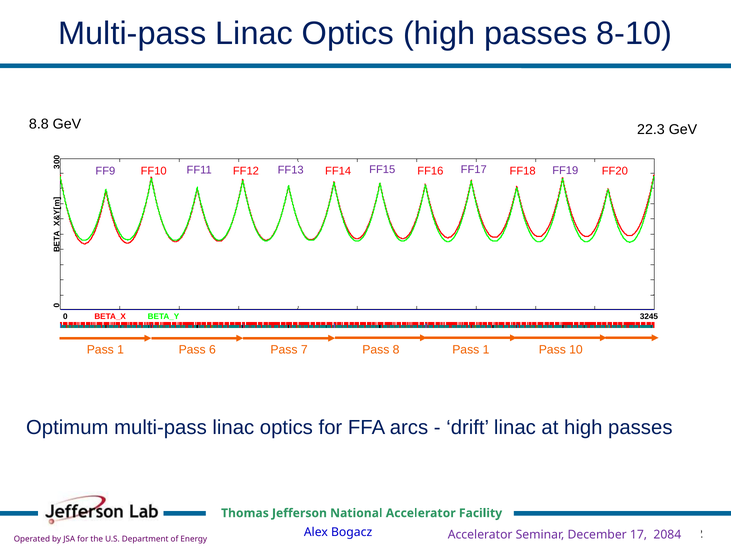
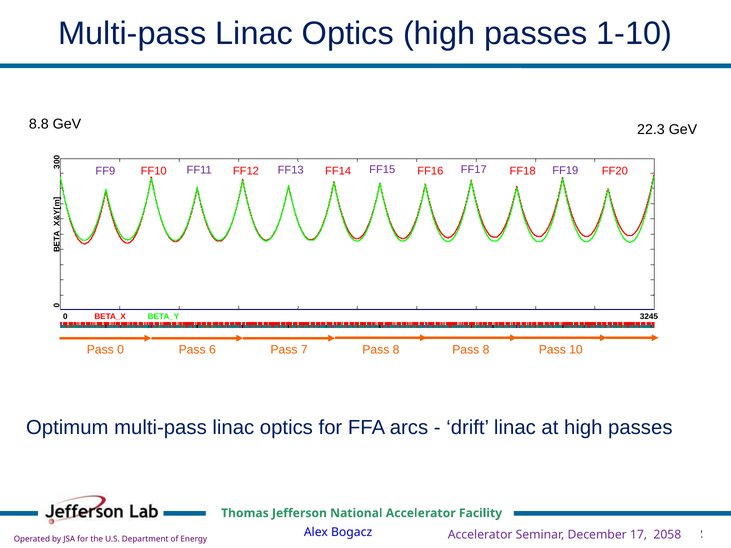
8-10: 8-10 -> 1-10 (634, 33)
1: 1 -> 0 (121, 350)
8 Pass 1: 1 -> 8 (486, 350)
2084: 2084 -> 2058 (667, 535)
